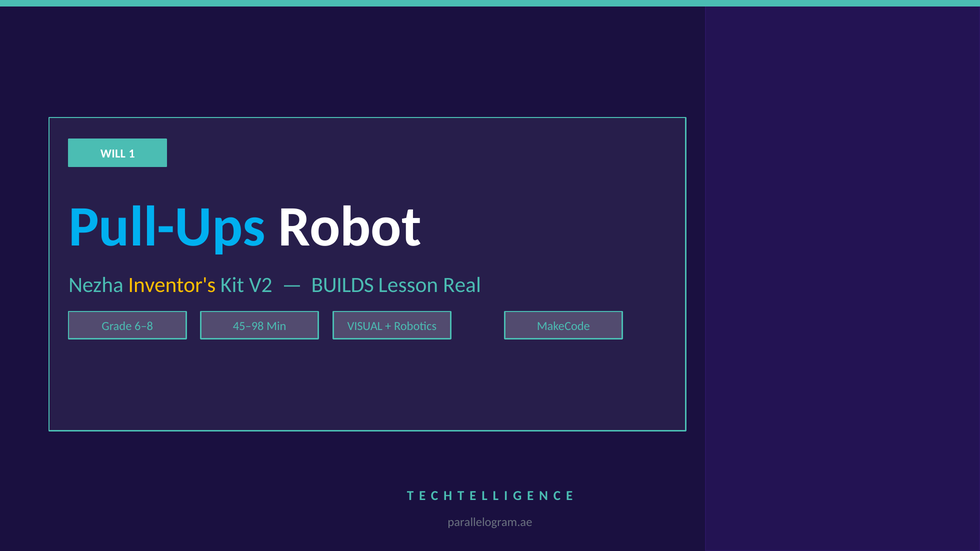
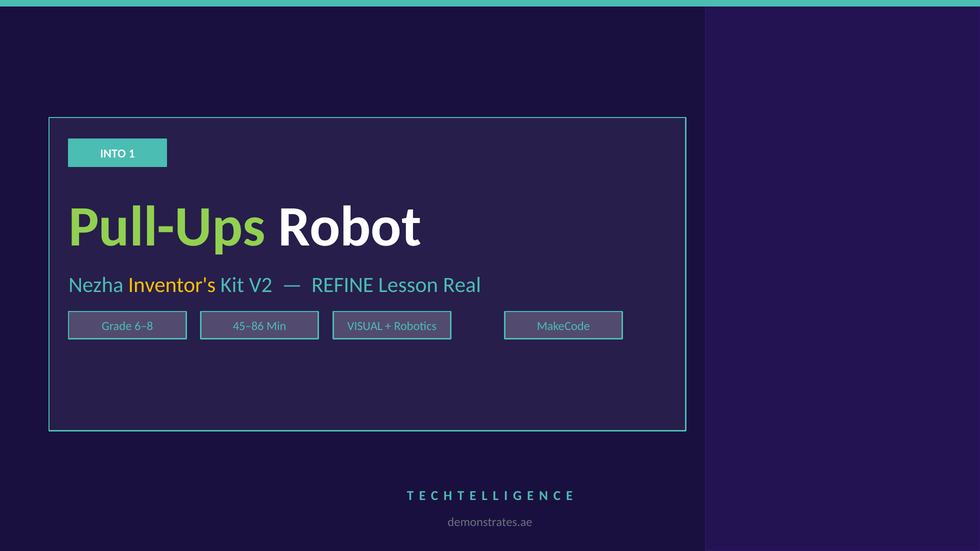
WILL: WILL -> INTO (113, 154)
Pull-Ups colour: light blue -> light green (167, 227)
BUILDS: BUILDS -> REFINE (343, 285)
45–98: 45–98 -> 45–86 (248, 326)
parallelogram.ae: parallelogram.ae -> demonstrates.ae (490, 523)
